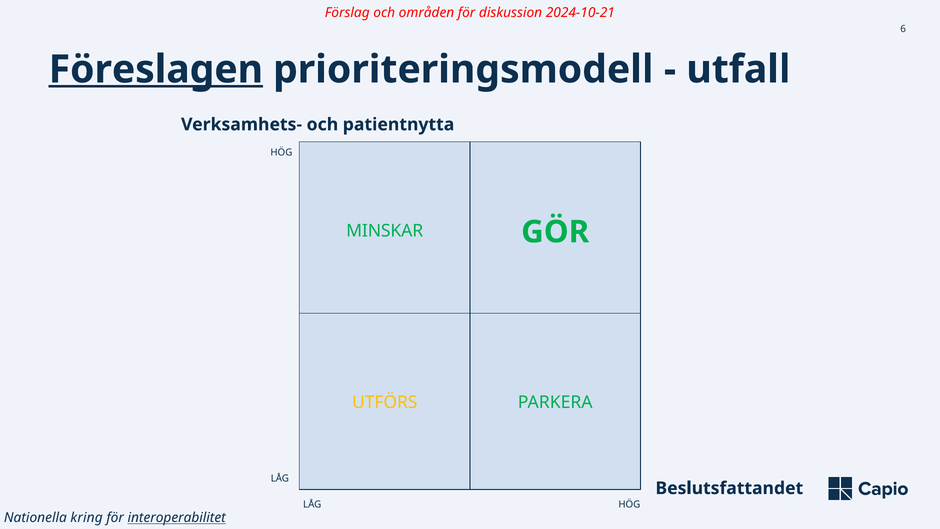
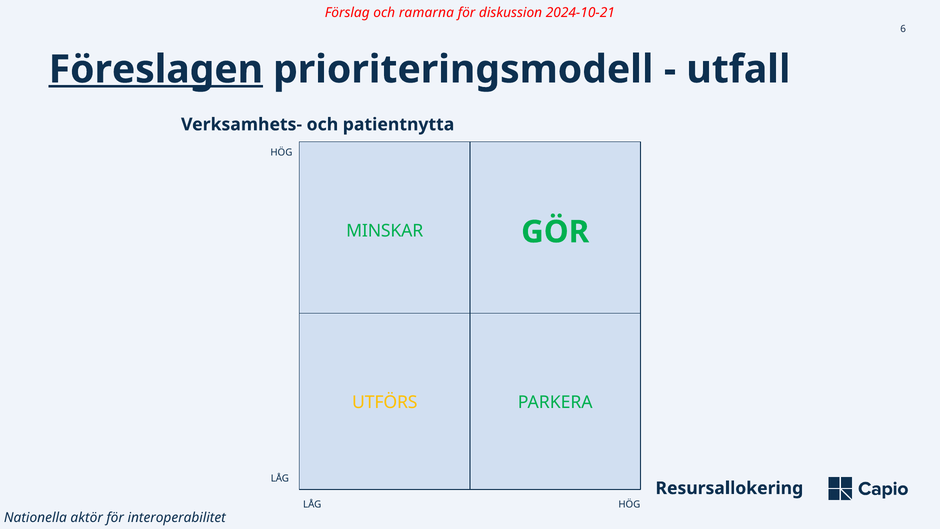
områden: områden -> ramarna (426, 13)
Beslutsfattandet: Beslutsfattandet -> Resursallokering (729, 488)
kring: kring -> aktör (87, 518)
interoperabilitet underline: present -> none (177, 518)
